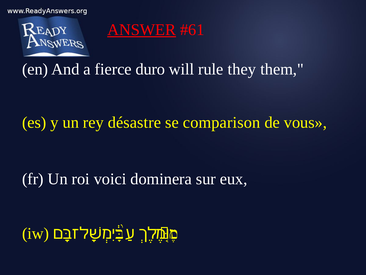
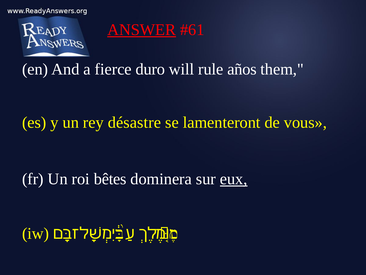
they: they -> años (242, 69)
comparison: comparison -> lamenteront (222, 122)
voici: voici -> bêtes (110, 179)
eux underline: none -> present (234, 179)
